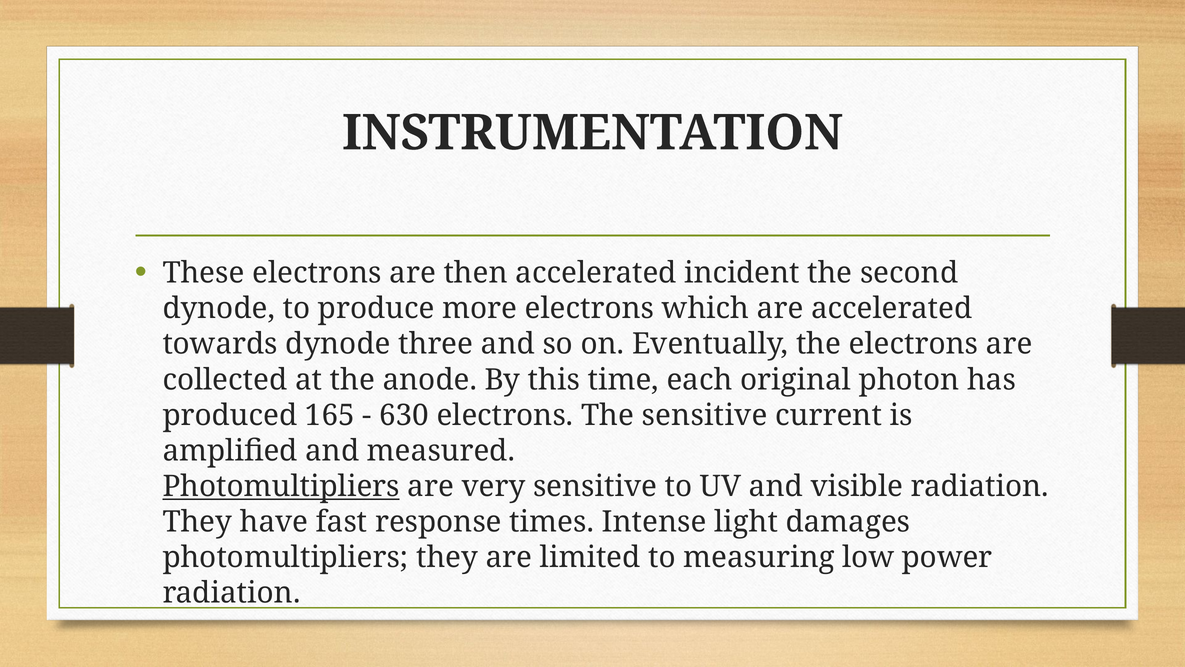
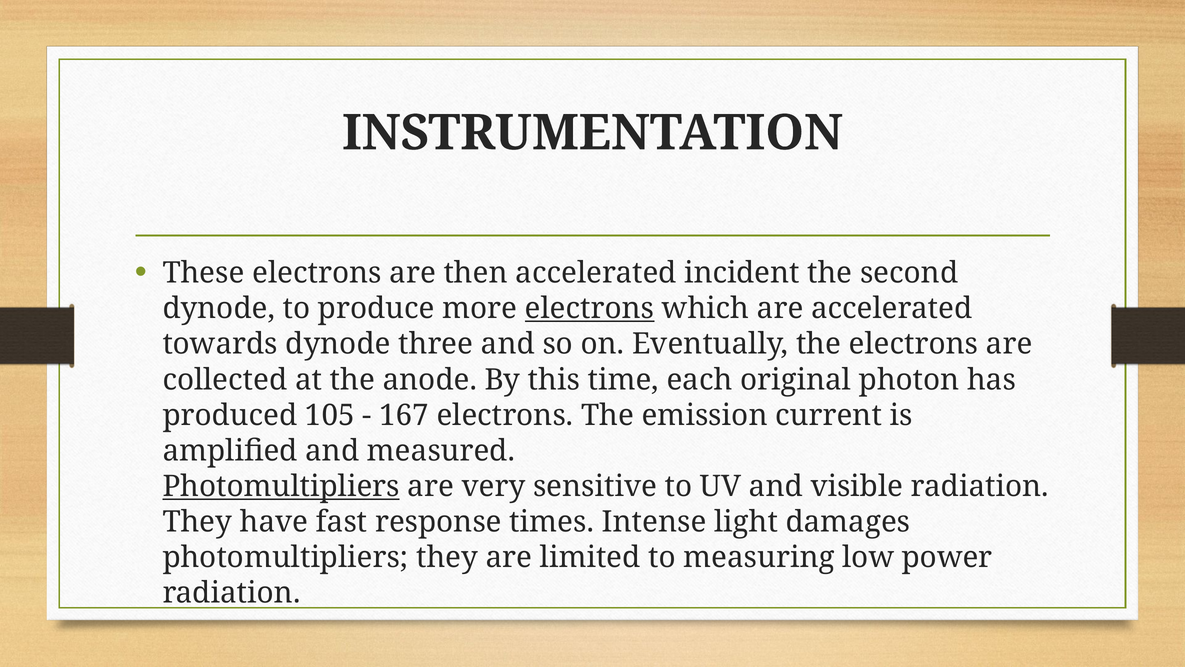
electrons underline: none -> present (590, 308)
165: 165 -> 105 (330, 415)
630: 630 -> 167 (404, 415)
The sensitive: sensitive -> emission (705, 415)
